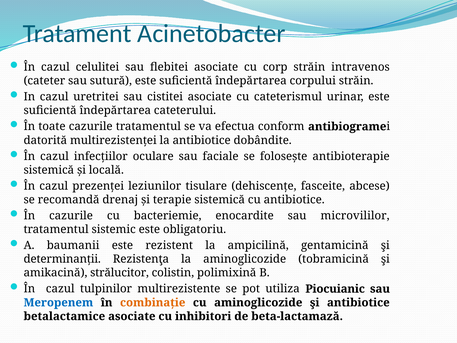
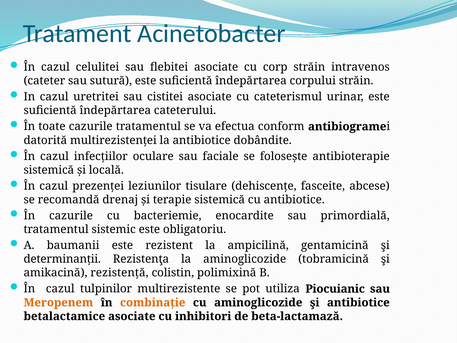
microvililor: microvililor -> primordială (355, 216)
strălucitor: strălucitor -> rezistenţă (119, 273)
Meropenem colour: blue -> orange (58, 302)
